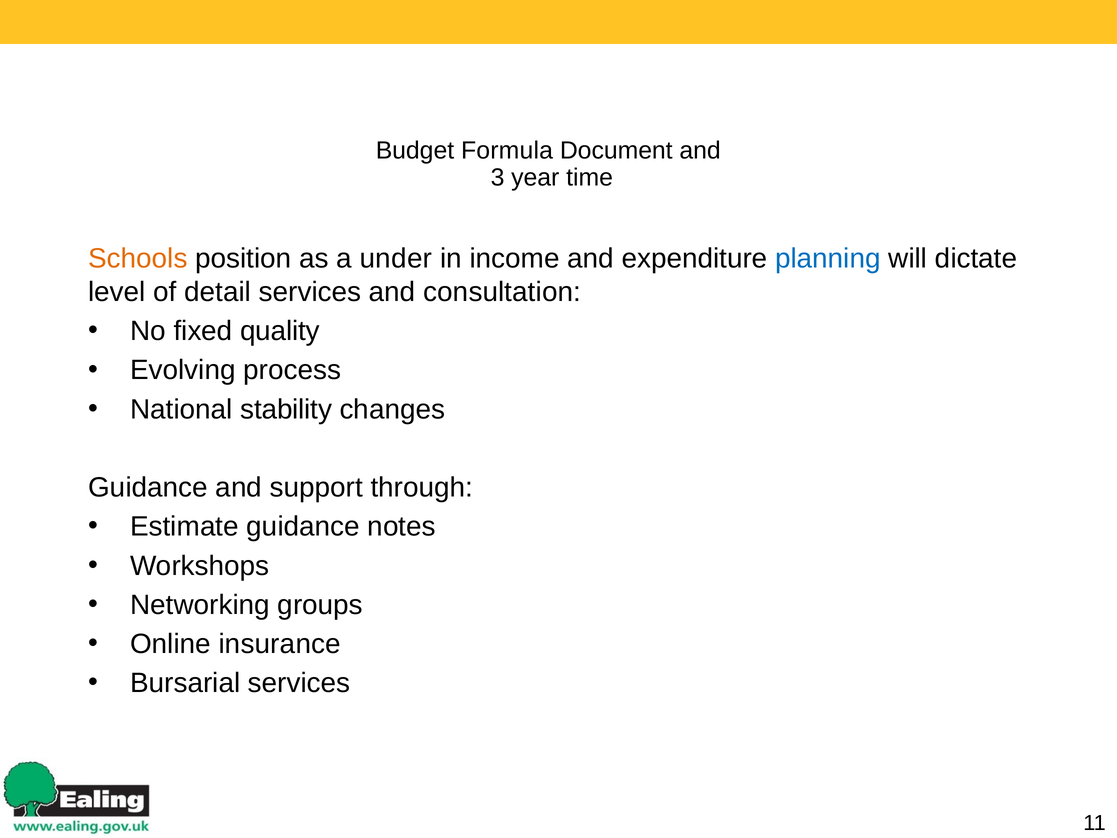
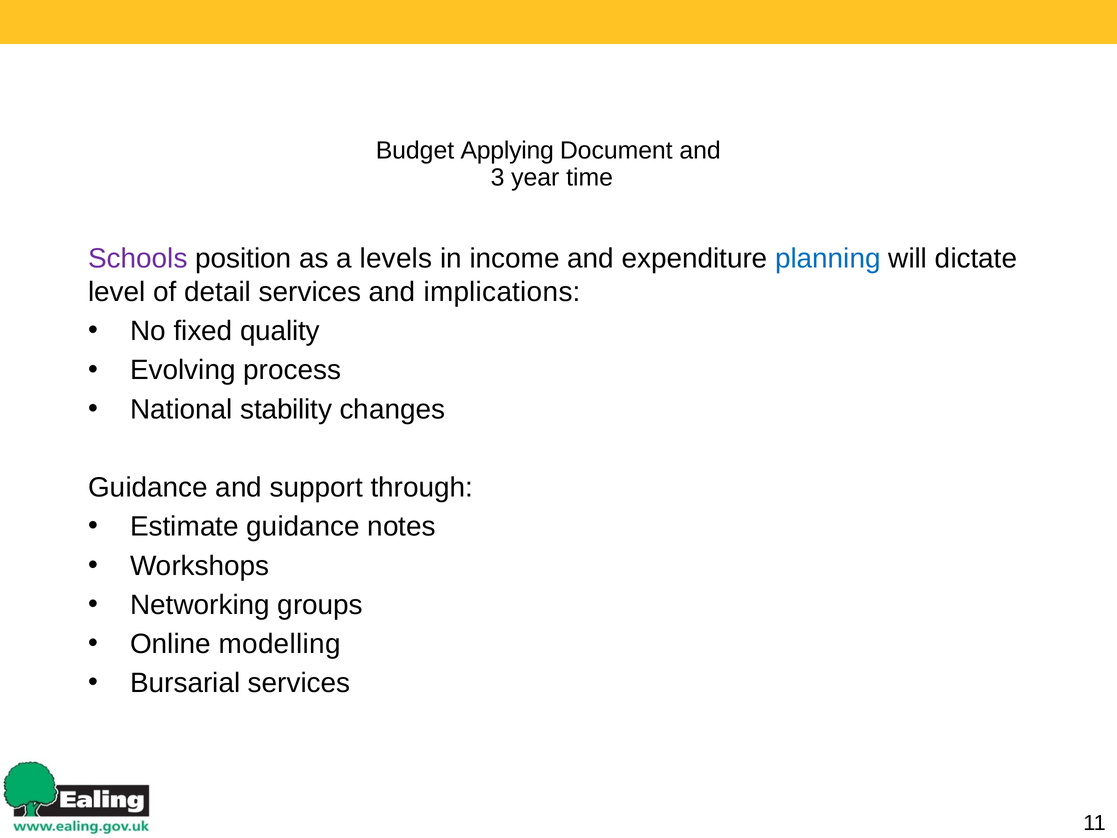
Formula: Formula -> Applying (507, 151)
Schools colour: orange -> purple (138, 258)
under: under -> levels (396, 258)
consultation: consultation -> implications (502, 292)
insurance: insurance -> modelling (280, 644)
